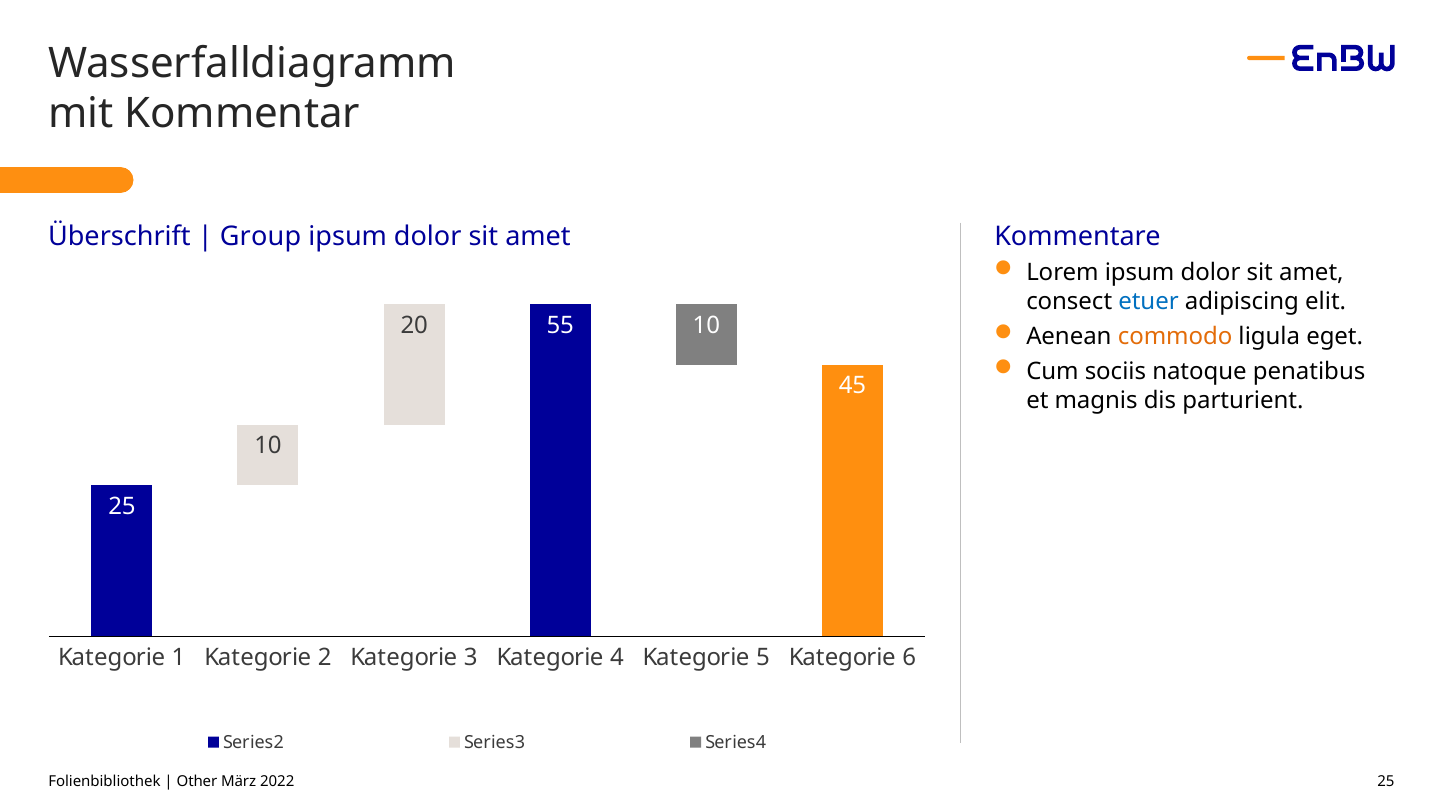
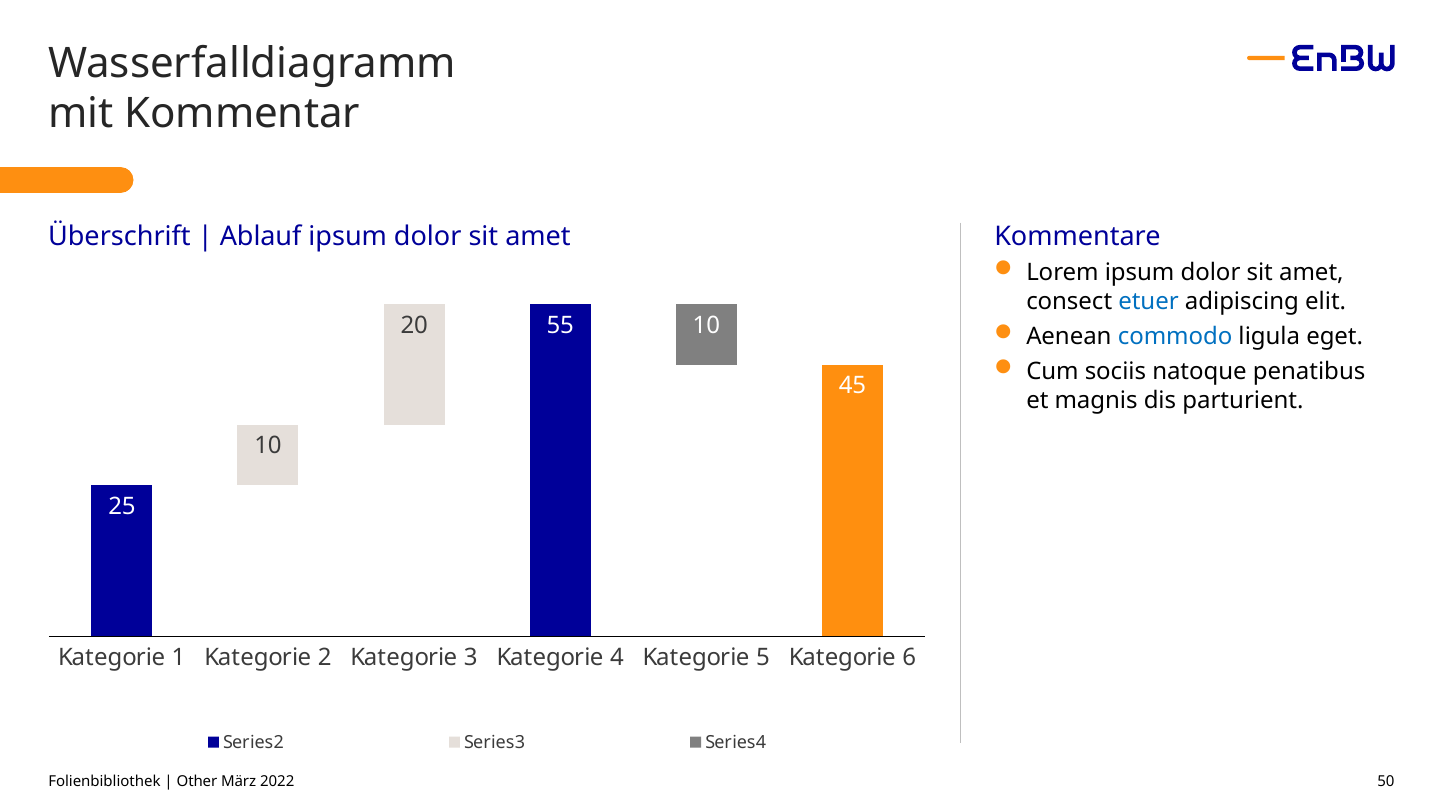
Group: Group -> Ablauf (261, 236)
commodo colour: orange -> blue (1175, 337)
2022 25: 25 -> 50 (1386, 781)
